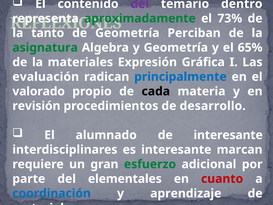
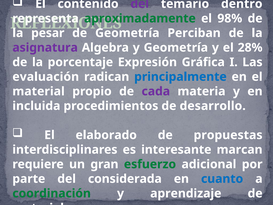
73%: 73% -> 98% (230, 18)
tanto: tanto -> pesar (48, 33)
asignatura colour: green -> purple (45, 48)
65%: 65% -> 28% (250, 48)
la materiales: materiales -> porcentaje (80, 62)
valorado: valorado -> material (39, 91)
cada colour: black -> purple (156, 91)
revisión: revisión -> incluida (36, 106)
alumnado: alumnado -> elaborado (106, 135)
de interesante: interesante -> propuestas (228, 135)
elementales: elementales -> considerada (125, 179)
cuanto colour: red -> blue (222, 179)
coordinación colour: blue -> green (52, 193)
